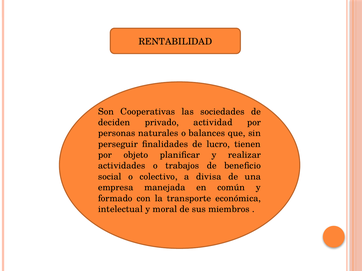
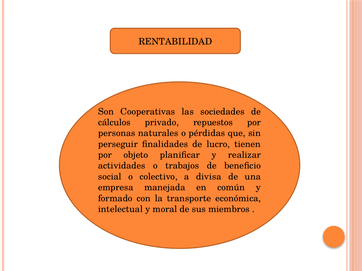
deciden: deciden -> cálculos (114, 123)
actividad: actividad -> repuestos (213, 123)
balances: balances -> pérdidas (207, 133)
